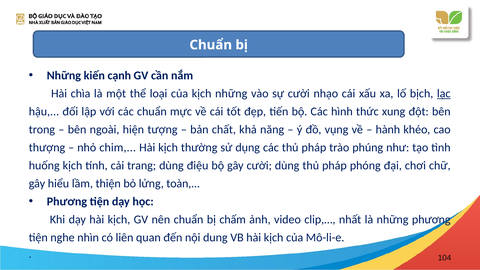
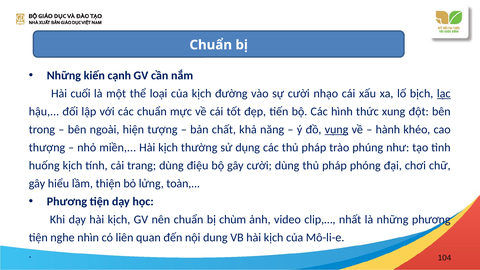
chìa: chìa -> cuối (81, 94)
kịch những: những -> đường (231, 94)
vụng underline: none -> present (336, 130)
chim: chim -> miền (118, 148)
chấm: chấm -> chùm (233, 220)
